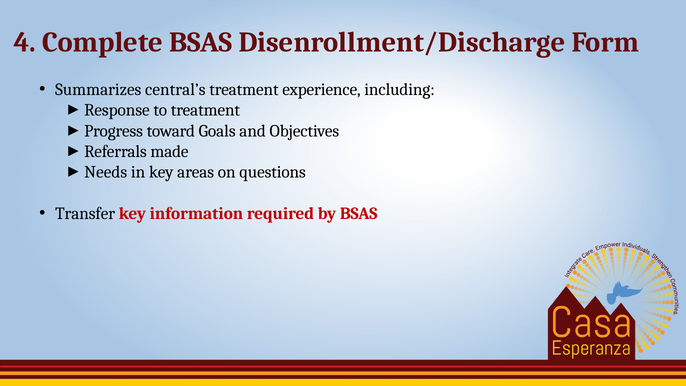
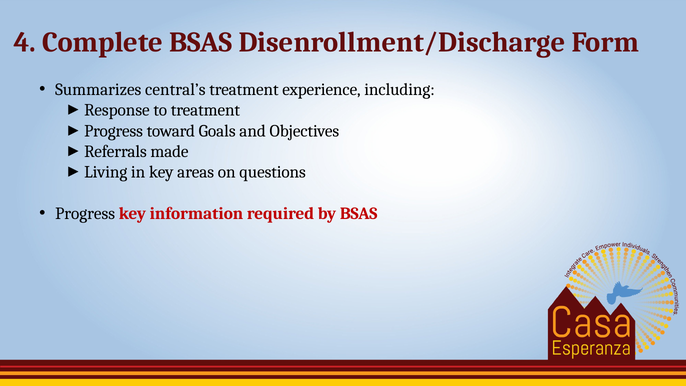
Needs: Needs -> Living (106, 172)
Transfer: Transfer -> Progress (85, 214)
